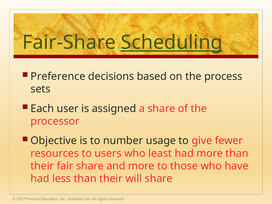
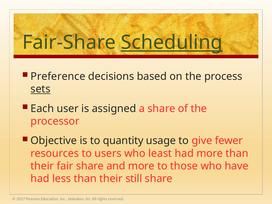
sets underline: none -> present (41, 89)
number: number -> quantity (123, 141)
will: will -> still (134, 179)
